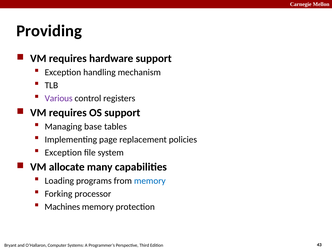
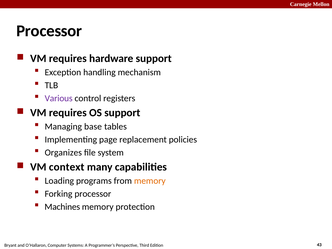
Providing: Providing -> Processor (49, 31)
Exception: Exception -> Organizes (63, 152)
allocate: allocate -> context (67, 167)
memory colour: blue -> orange (150, 181)
